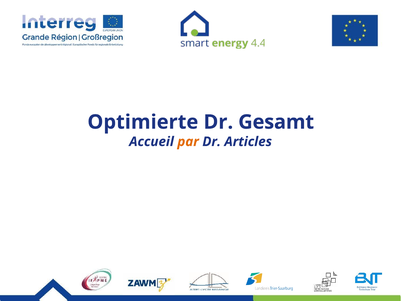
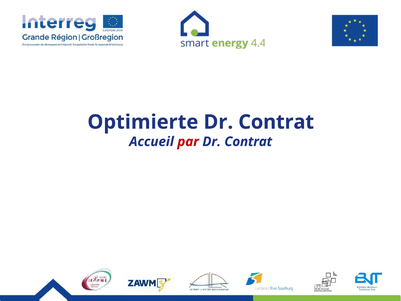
Gesamt: Gesamt -> Contrat (276, 122)
par colour: orange -> red (188, 142)
Articles: Articles -> Contrat (248, 142)
